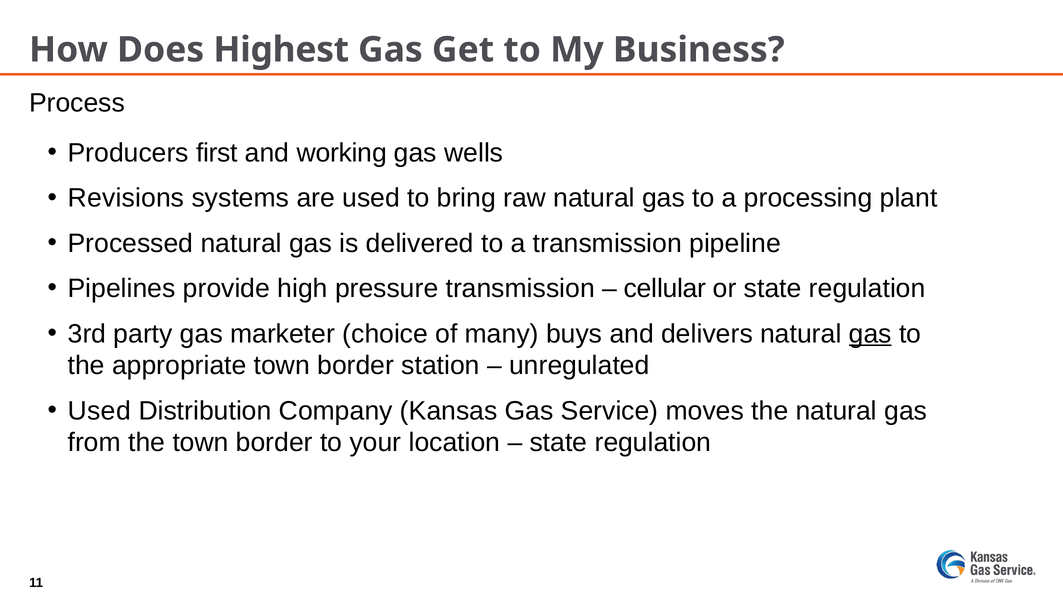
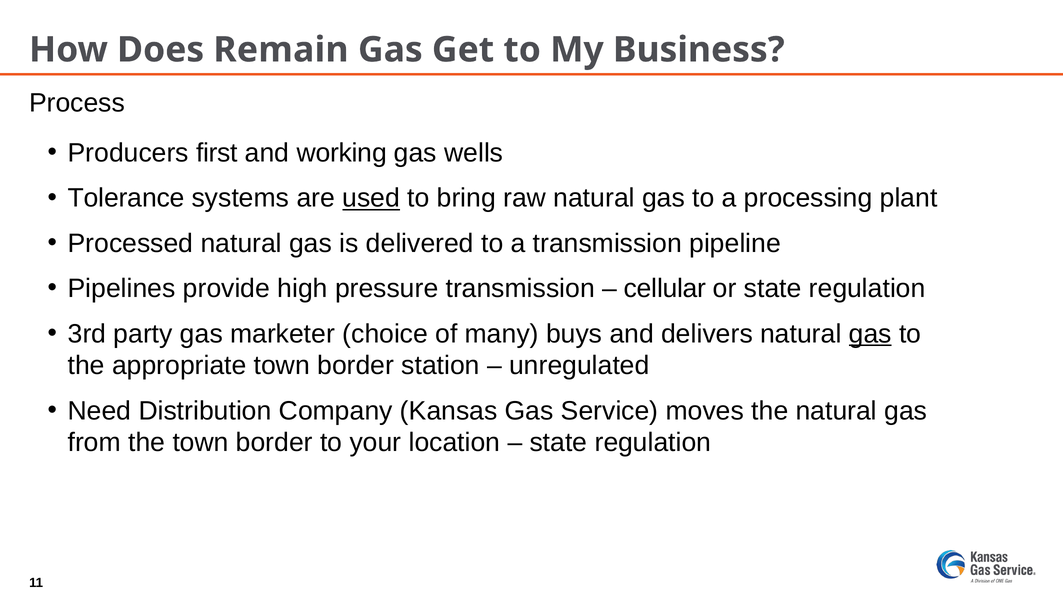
Highest: Highest -> Remain (281, 50)
Revisions: Revisions -> Tolerance (126, 198)
used underline: none -> present (371, 198)
Used: Used -> Need (100, 411)
